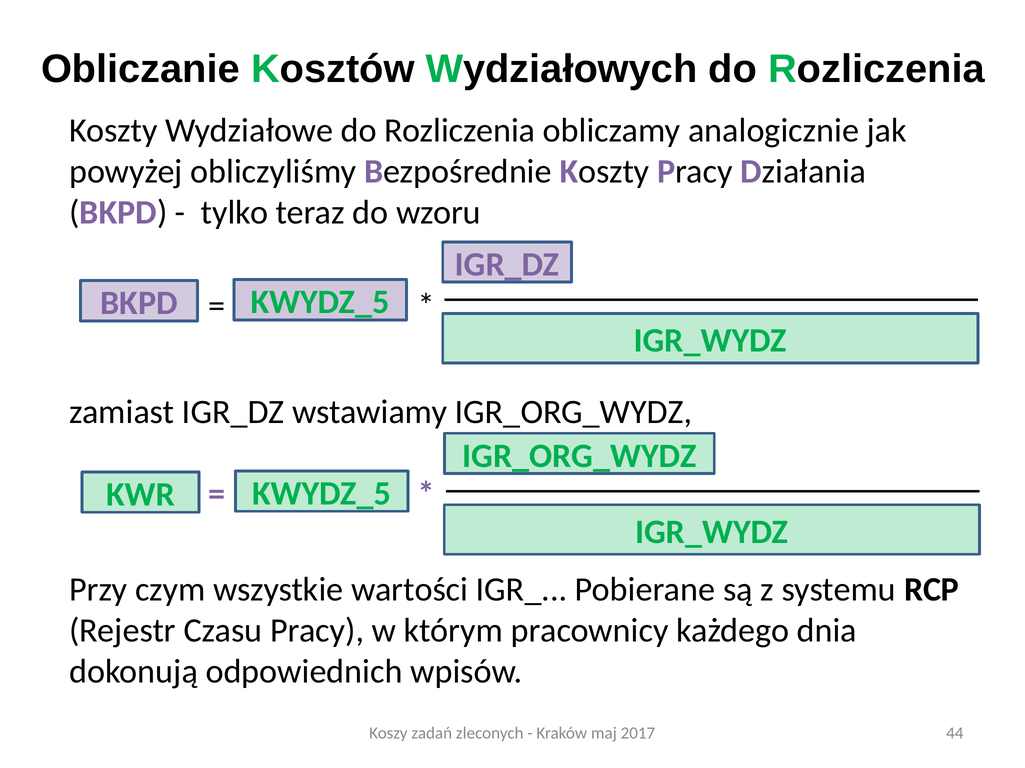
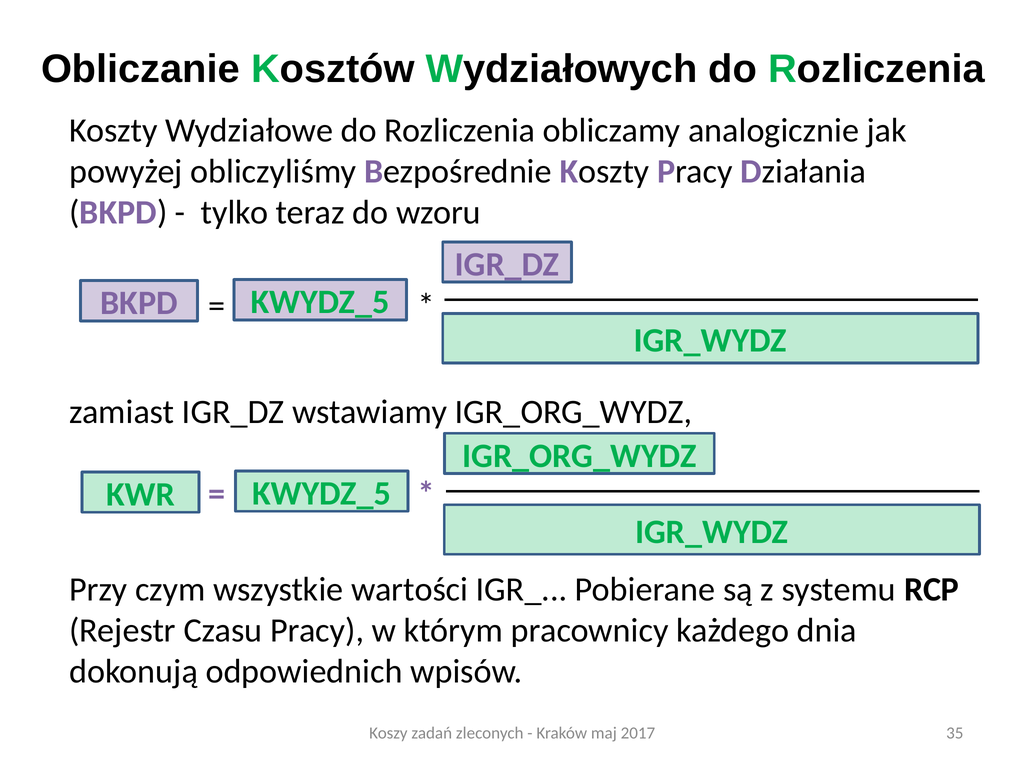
44: 44 -> 35 (955, 734)
